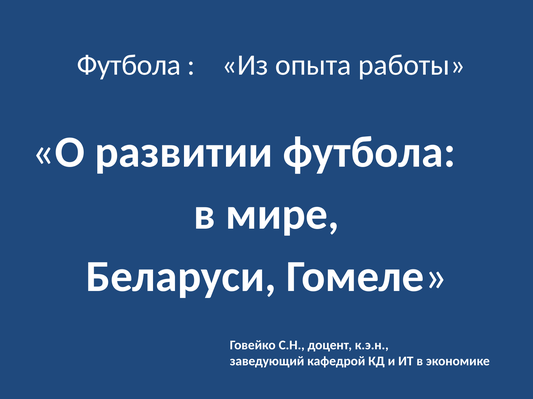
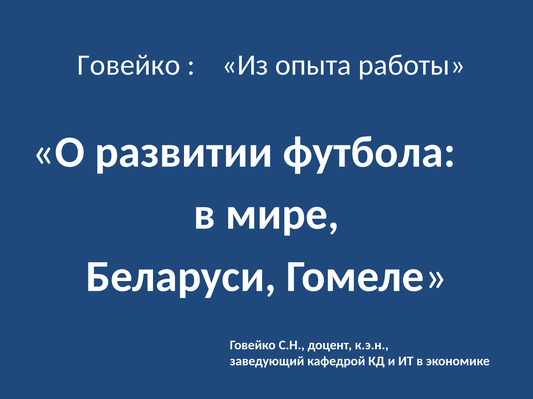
Футбола: Футбола -> Говейко (129, 65)
